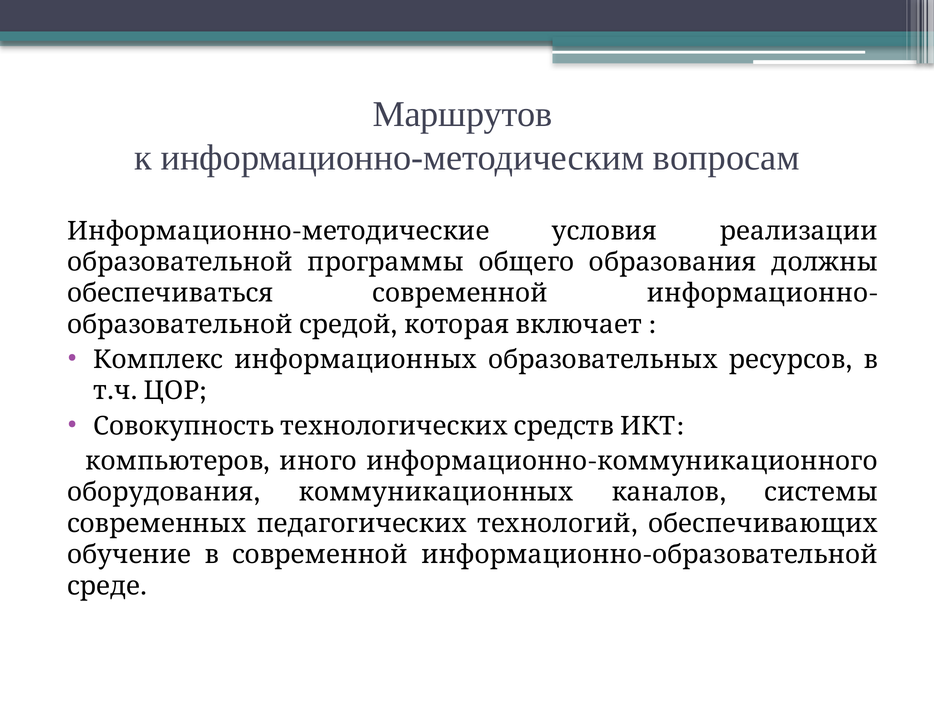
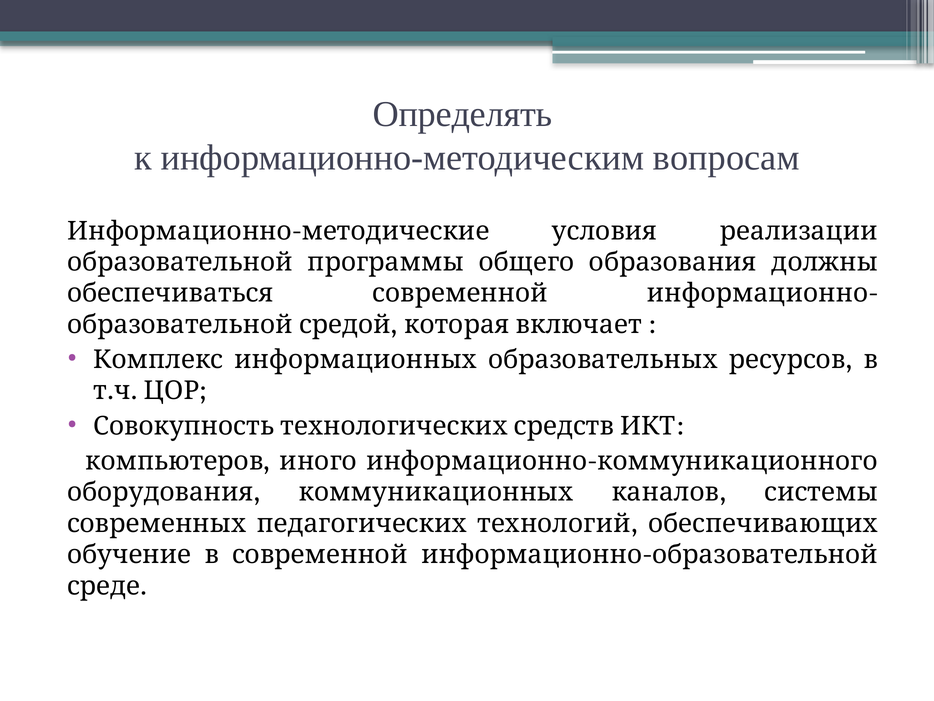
Маршрутов: Маршрутов -> Определять (463, 114)
